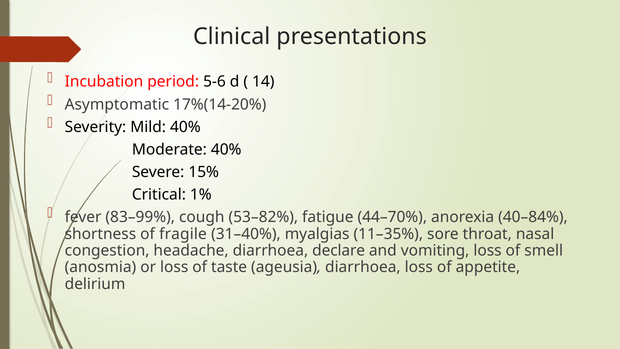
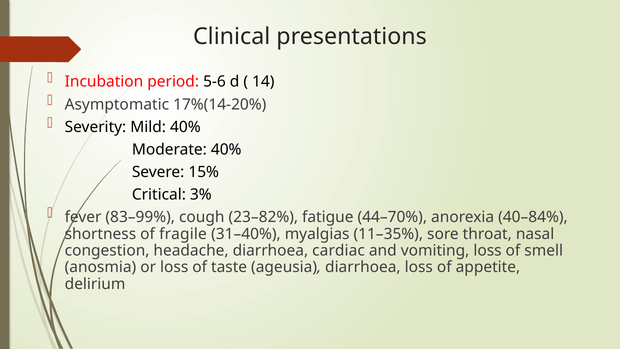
1%: 1% -> 3% (201, 194)
53–82%: 53–82% -> 23–82% (263, 217)
declare: declare -> cardiac (339, 250)
